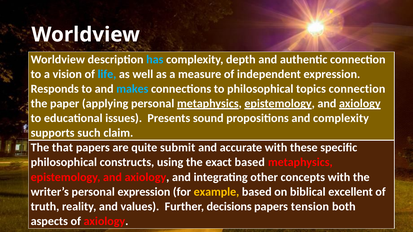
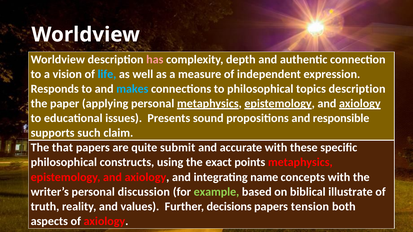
has colour: light blue -> pink (155, 60)
topics connection: connection -> description (357, 89)
and complexity: complexity -> responsible (341, 118)
exact based: based -> points (250, 163)
other: other -> name (264, 177)
personal expression: expression -> discussion (144, 192)
example colour: yellow -> light green (216, 192)
excellent: excellent -> illustrate (351, 192)
